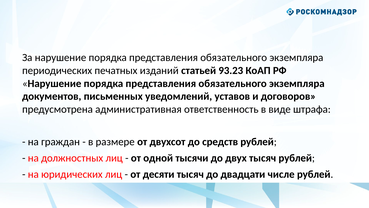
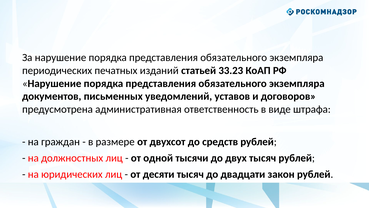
93.23: 93.23 -> 33.23 (231, 70)
числе: числе -> закон (281, 174)
